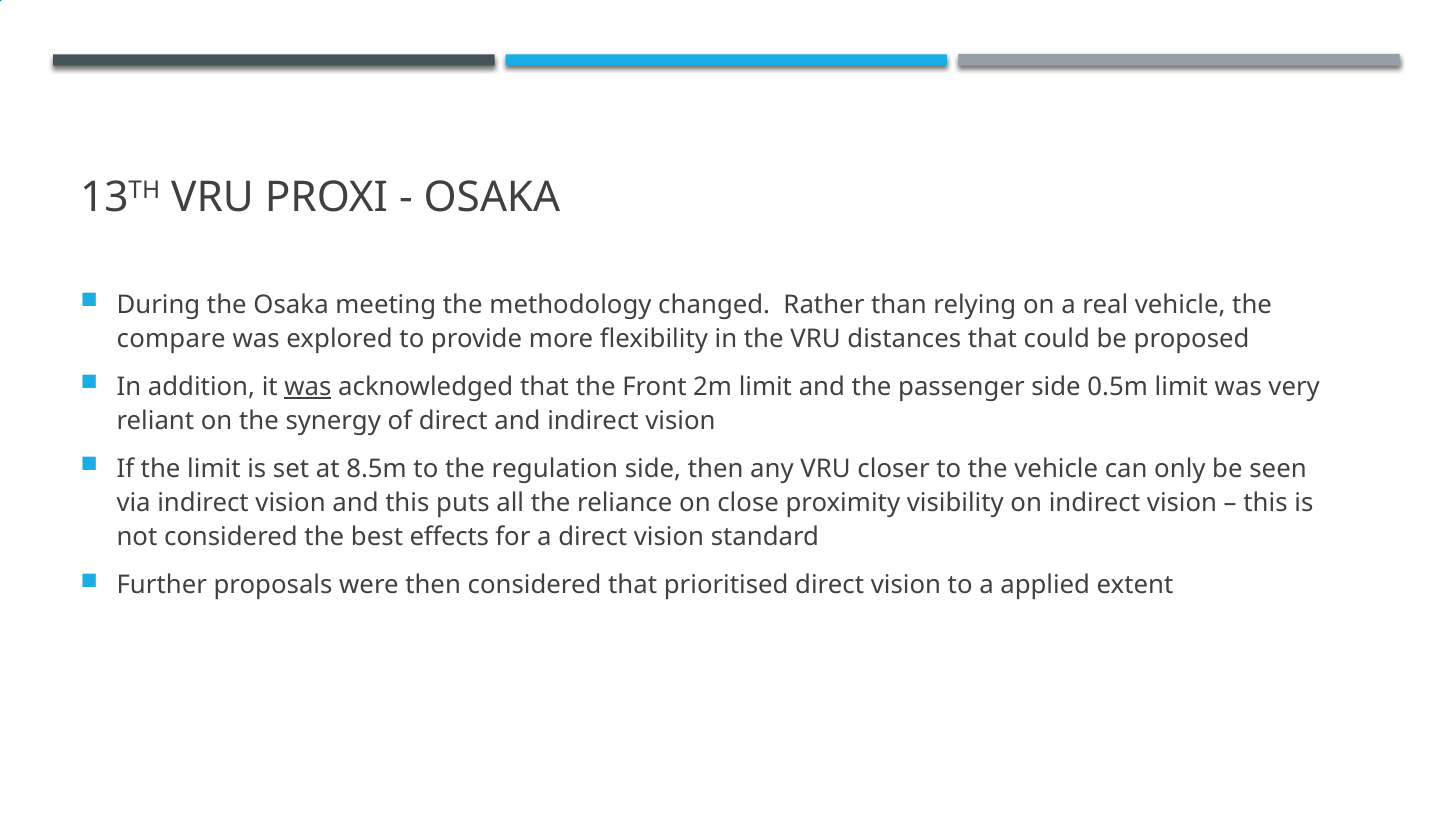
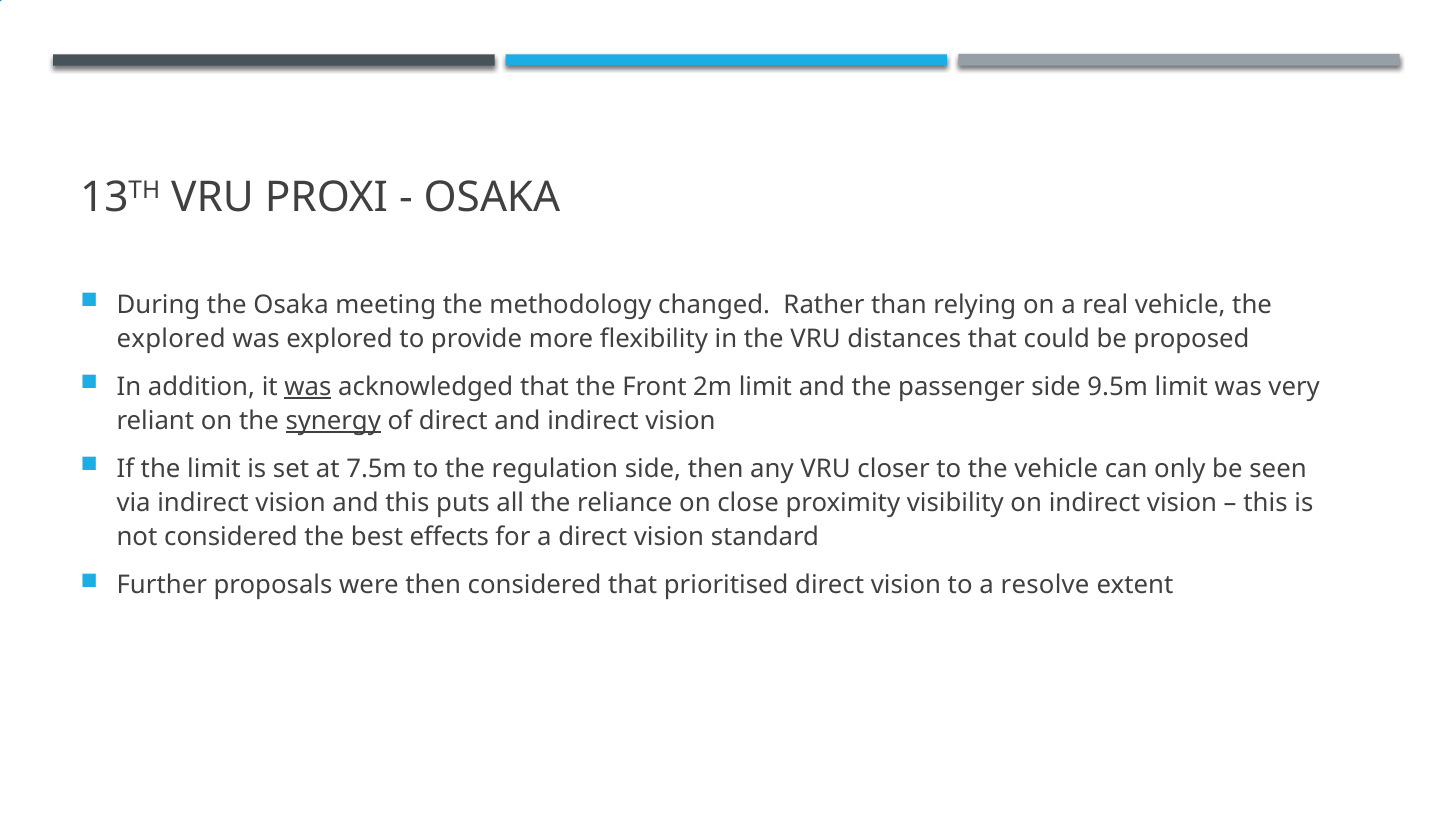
compare: compare -> explored (171, 339)
0.5m: 0.5m -> 9.5m (1118, 387)
synergy underline: none -> present (333, 421)
8.5m: 8.5m -> 7.5m (377, 469)
applied: applied -> resolve (1045, 586)
